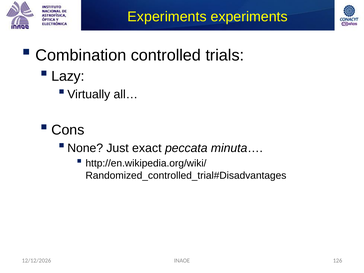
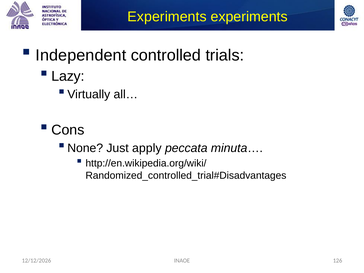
Combination: Combination -> Independent (81, 55)
exact: exact -> apply (147, 148)
